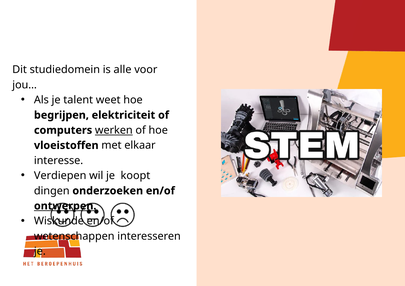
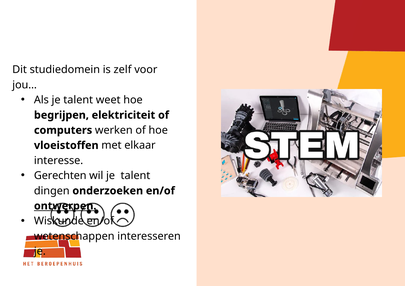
alle: alle -> zelf (123, 70)
werken underline: present -> none (114, 130)
Verdiepen: Verdiepen -> Gerechten (60, 176)
wil je koopt: koopt -> talent (135, 176)
